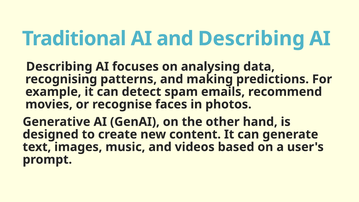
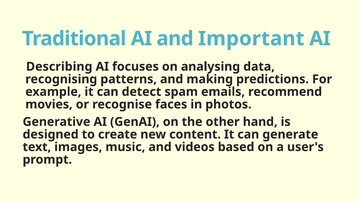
and Describing: Describing -> Important (251, 39)
